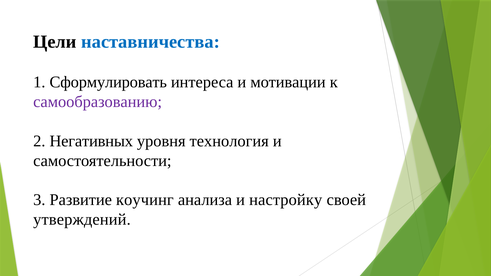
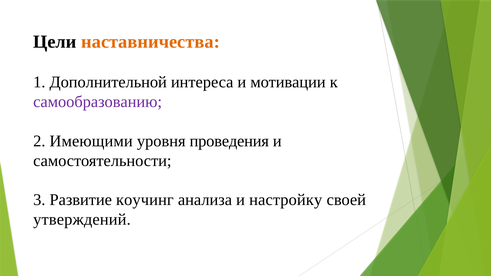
наставничества colour: blue -> orange (151, 42)
Сформулировать: Сформулировать -> Дополнительной (108, 82)
Негативных: Негативных -> Имеющими (91, 141)
технология: технология -> проведения (229, 141)
